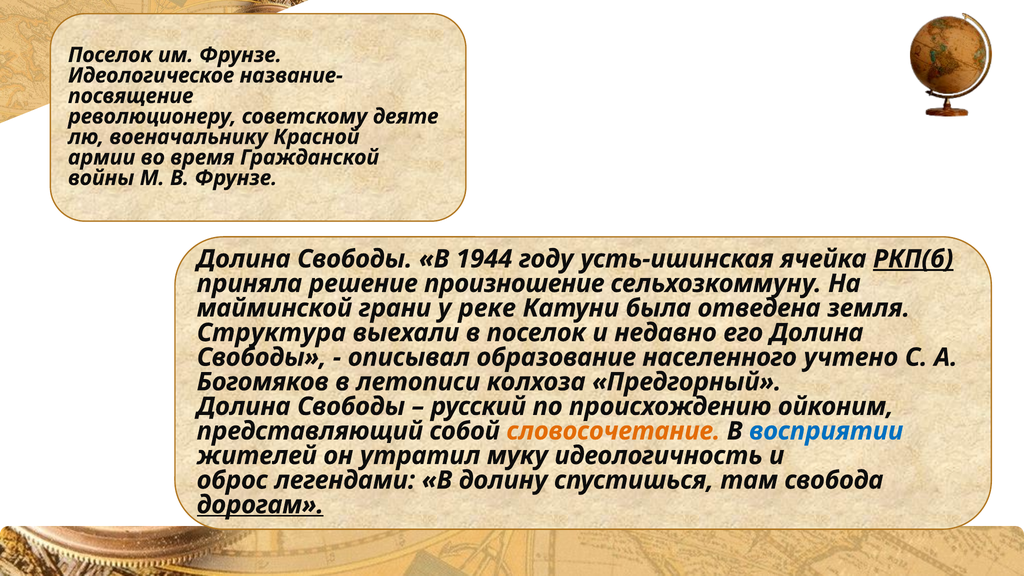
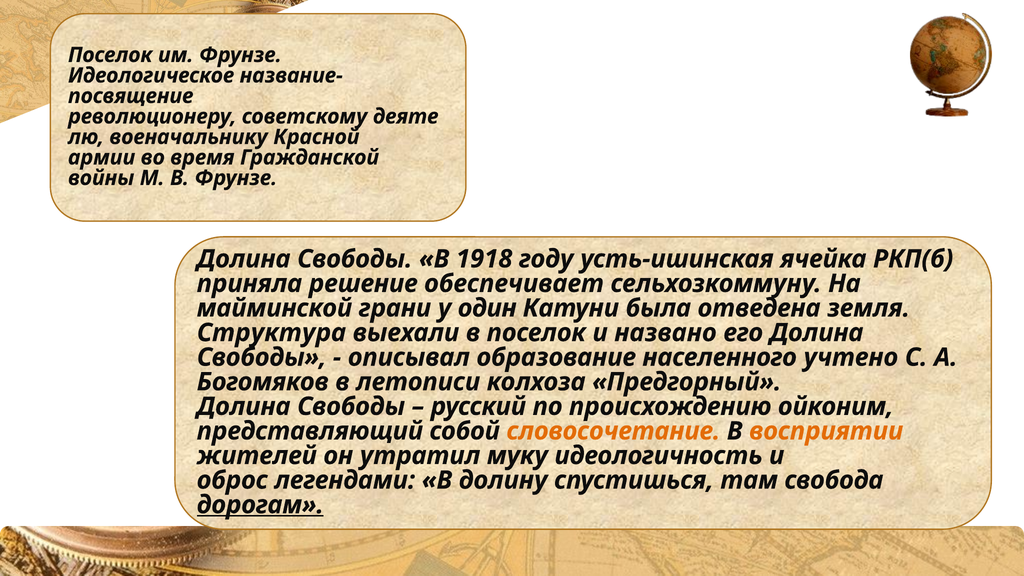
1944: 1944 -> 1918 (484, 259)
РКП(б underline: present -> none (913, 259)
произношение: произношение -> обеспечивает (514, 284)
реке: реке -> один (487, 308)
недавно: недавно -> названо (666, 333)
восприятии colour: blue -> orange (826, 431)
